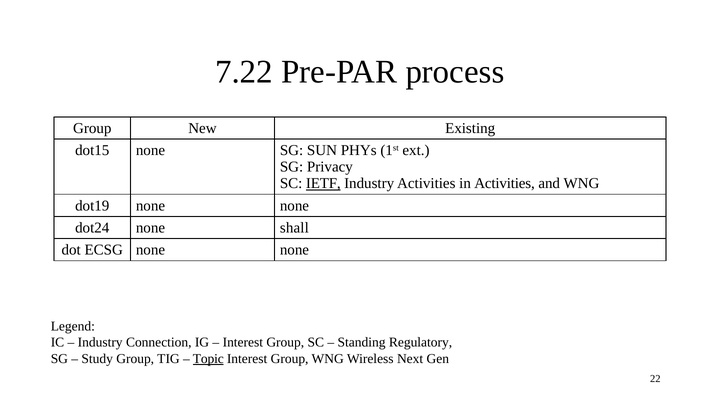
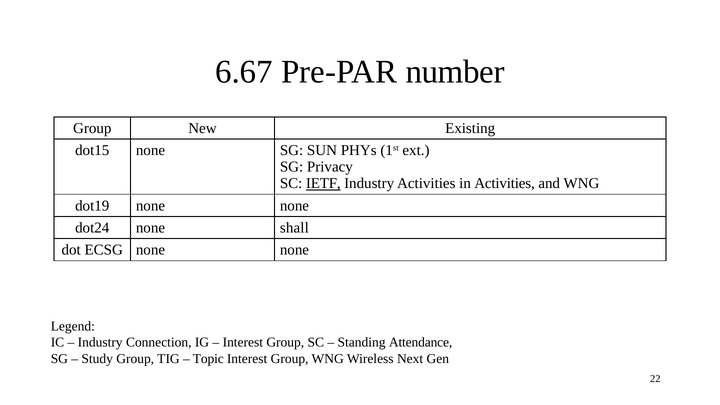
7.22: 7.22 -> 6.67 (244, 72)
process: process -> number (455, 72)
Regulatory: Regulatory -> Attendance (421, 342)
Topic underline: present -> none (208, 359)
